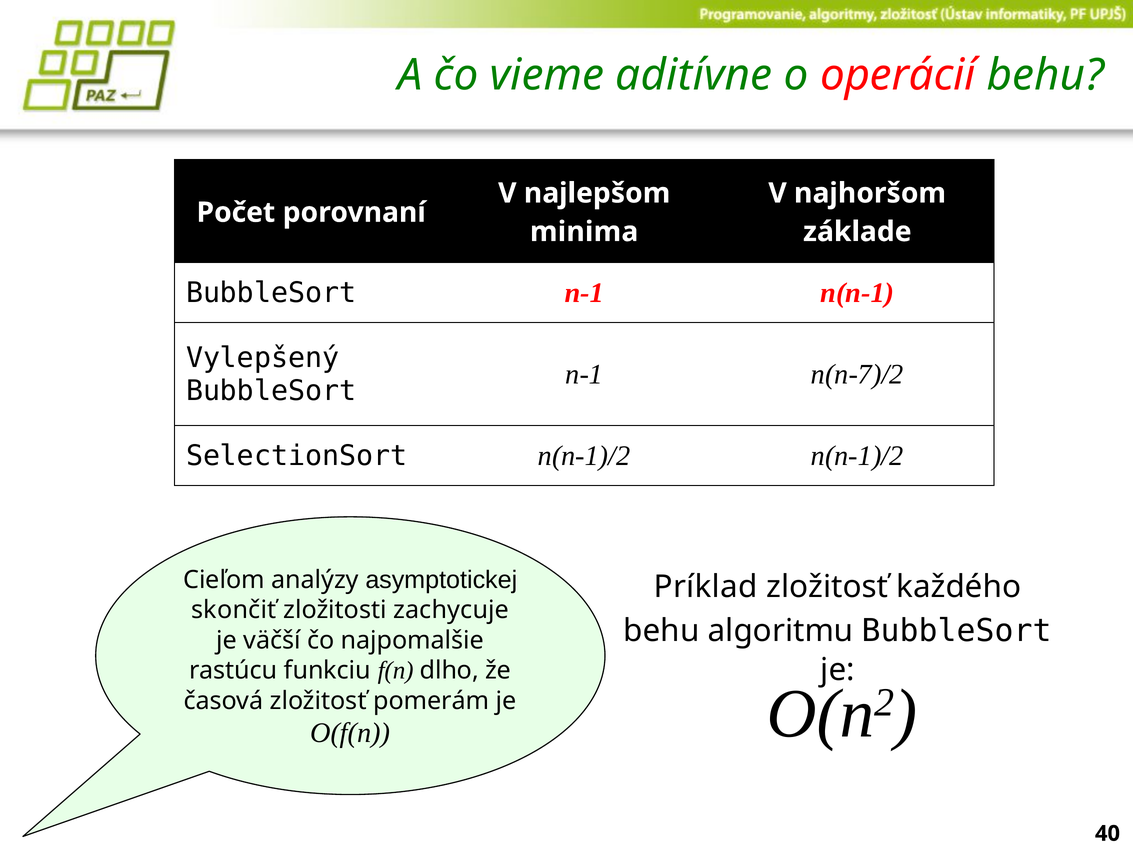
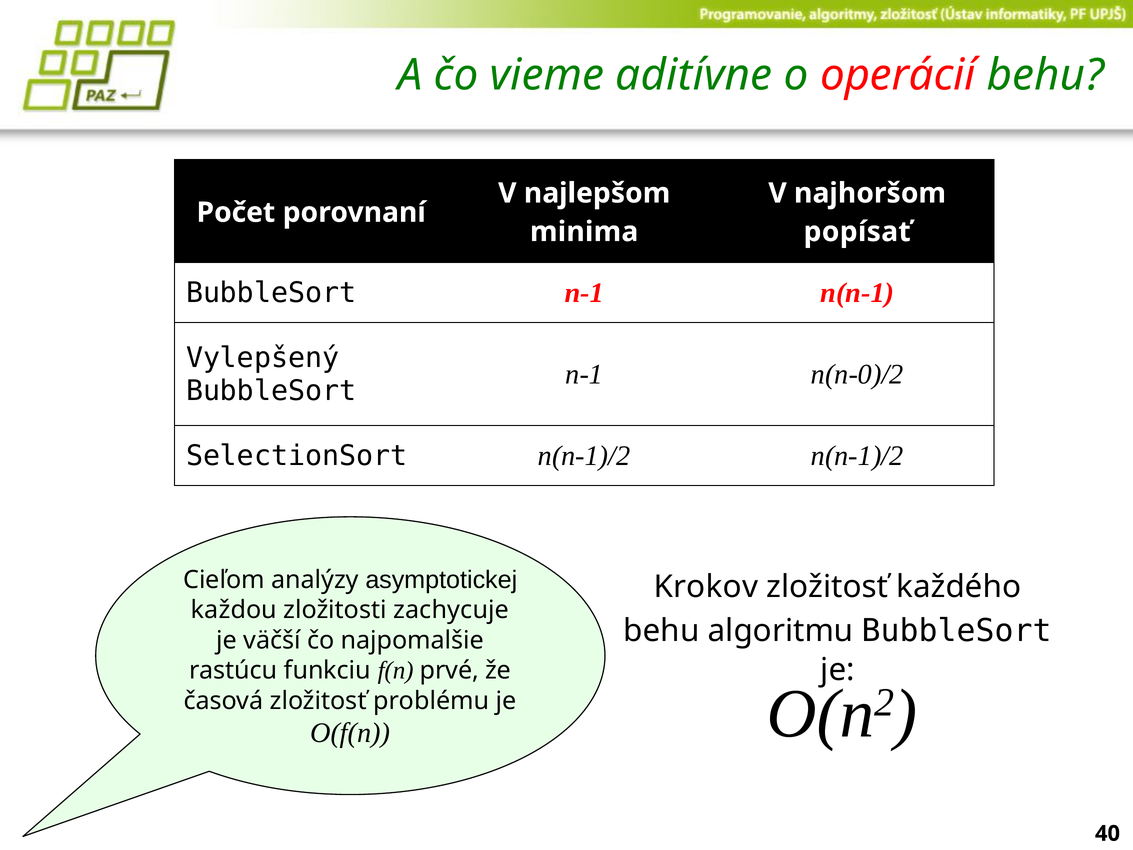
základe: základe -> popísať (857, 232)
n(n-7)/2: n(n-7)/2 -> n(n-0)/2 (857, 374)
Príklad: Príklad -> Krokov (706, 587)
skončiť: skončiť -> každou (234, 610)
dlho: dlho -> prvé (449, 670)
pomerám: pomerám -> problému (431, 701)
